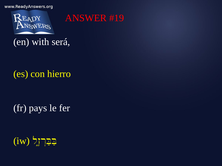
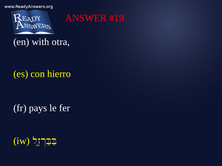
será: será -> otra (61, 42)
